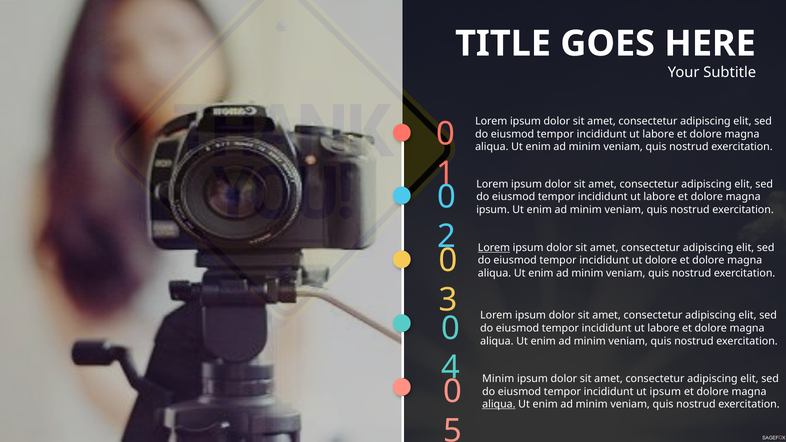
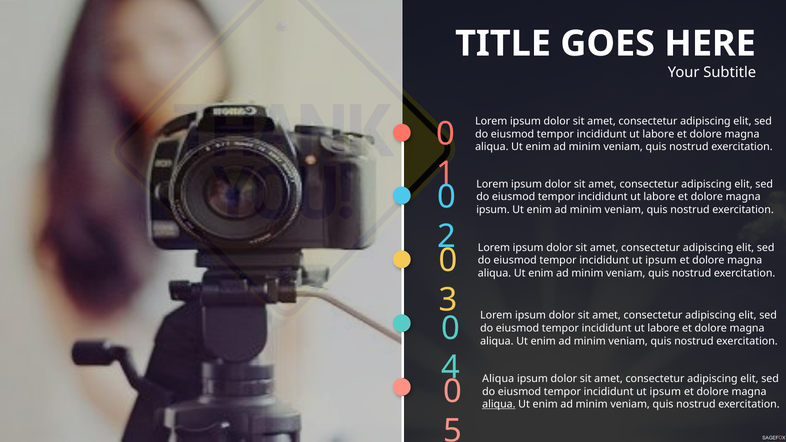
Lorem underline: present -> none (494, 248)
dolore: dolore -> ipsum (661, 261)
Minim: Minim -> Aliqua (498, 379)
